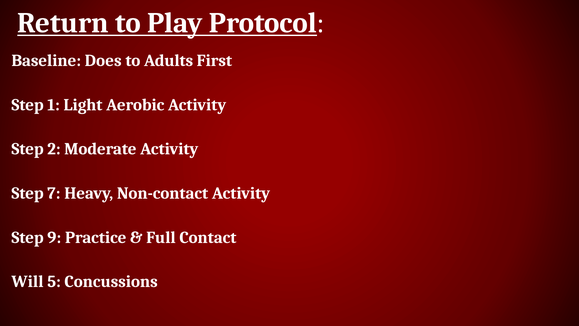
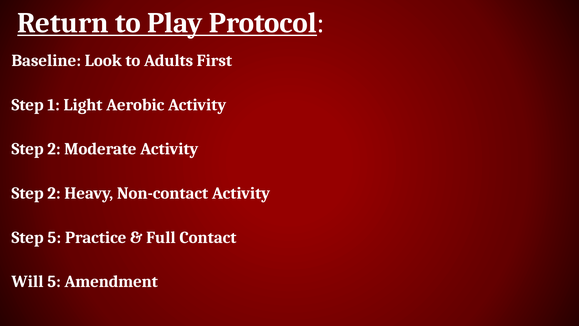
Does: Does -> Look (103, 61)
7: 7 -> 2 (54, 193)
Step 9: 9 -> 5 (54, 237)
Concussions: Concussions -> Amendment (111, 281)
